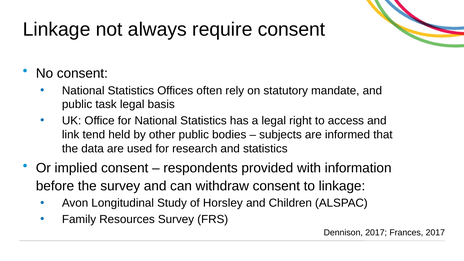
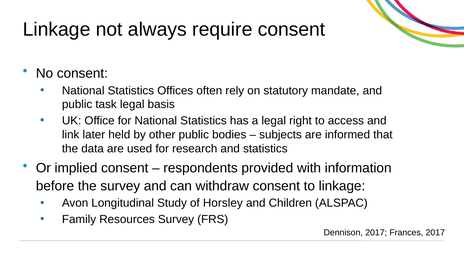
tend: tend -> later (94, 135)
